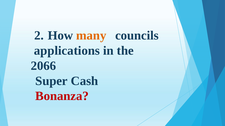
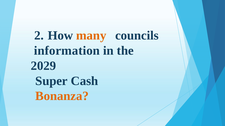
applications: applications -> information (67, 51)
2066: 2066 -> 2029 (43, 66)
Bonanza colour: red -> orange (62, 96)
